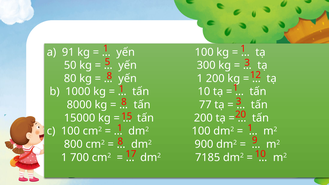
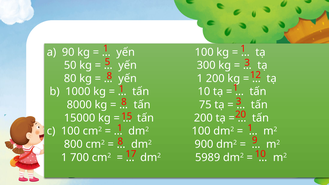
91: 91 -> 90 (68, 52)
77: 77 -> 75 (205, 105)
7185: 7185 -> 5989 (208, 157)
